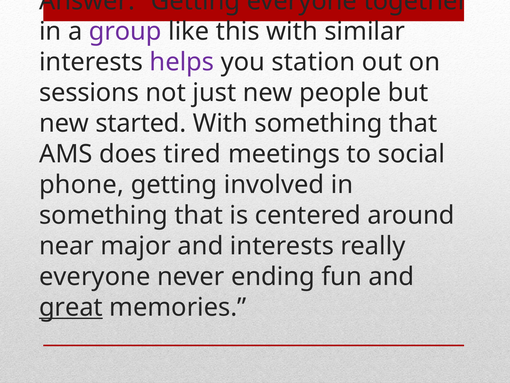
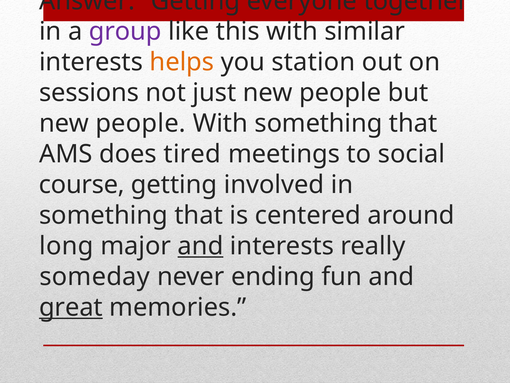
helps colour: purple -> orange (182, 62)
started: started -> people (141, 123)
phone: phone -> course (82, 185)
near: near -> long (66, 246)
and underline: none -> present (201, 246)
everyone: everyone -> someday (95, 276)
